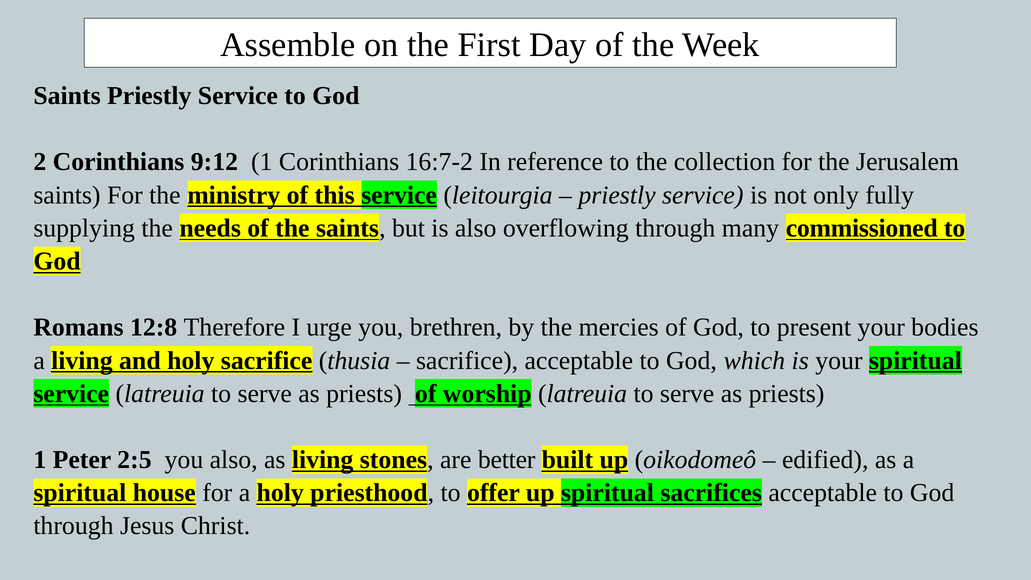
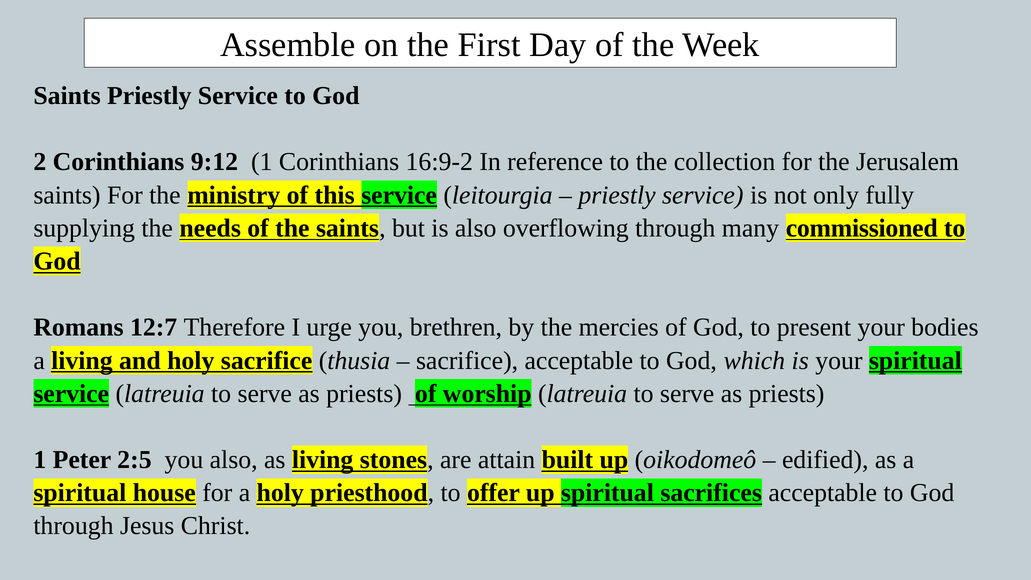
16:7-2: 16:7-2 -> 16:9-2 (439, 162)
12:8: 12:8 -> 12:7 (154, 327)
better: better -> attain (507, 460)
